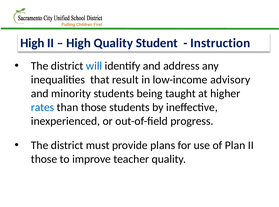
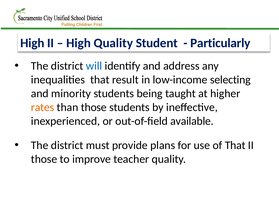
Instruction: Instruction -> Particularly (220, 43)
advisory: advisory -> selecting (230, 80)
rates colour: blue -> orange (43, 108)
progress: progress -> available (192, 121)
of Plan: Plan -> That (235, 146)
